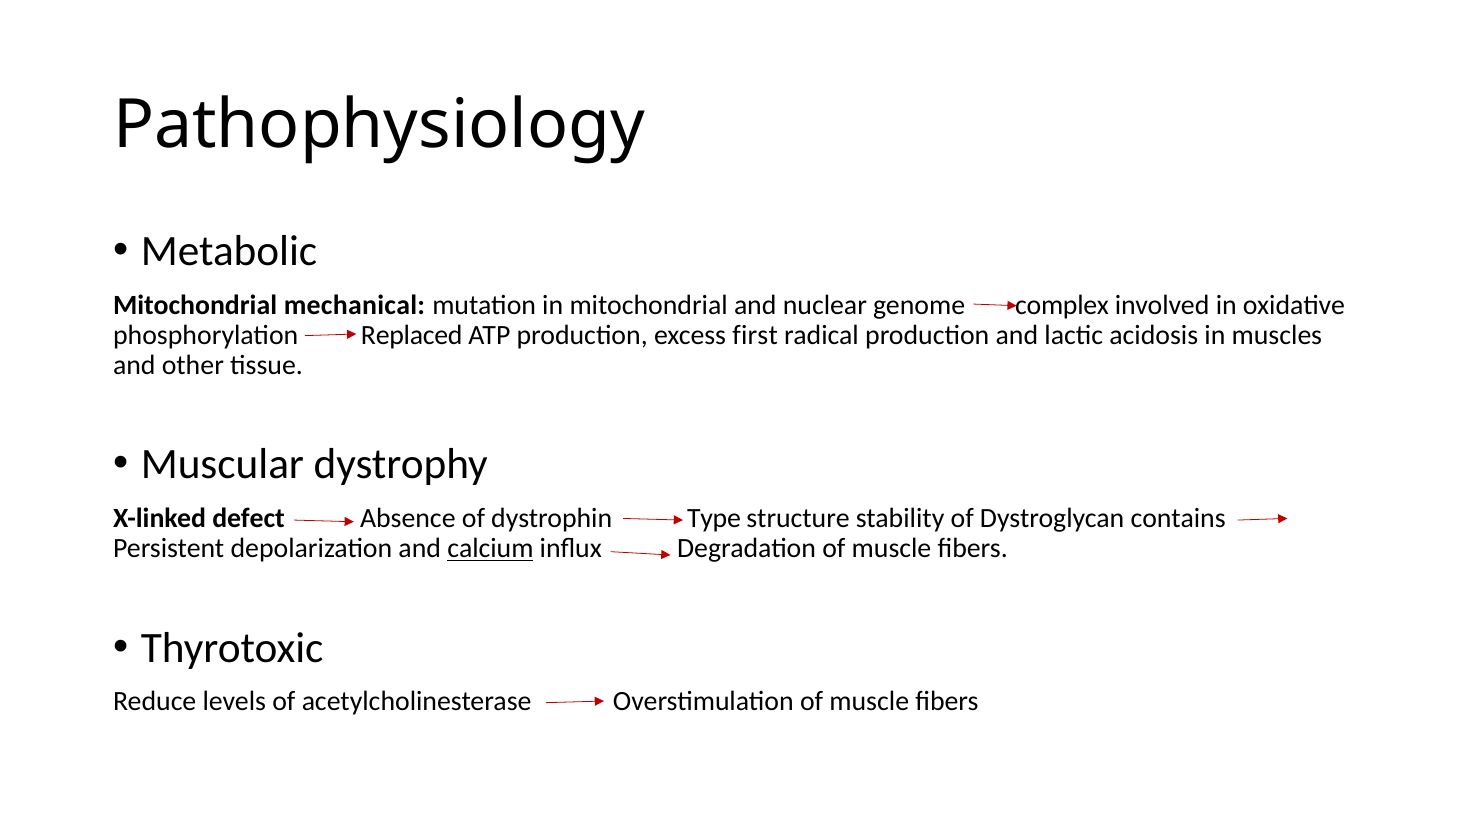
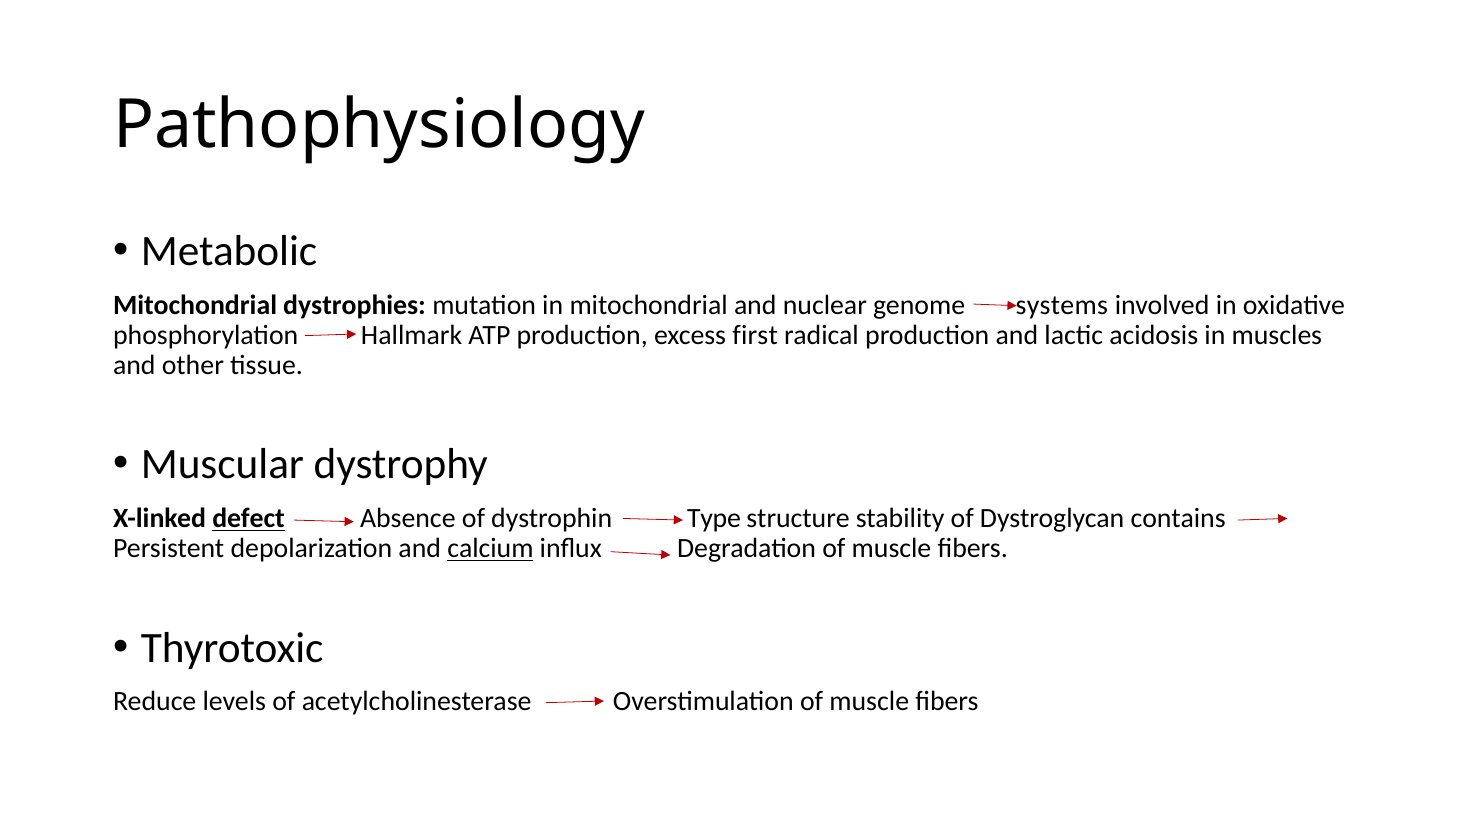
mechanical: mechanical -> dystrophies (355, 305)
complex: complex -> systems (1062, 305)
Replaced: Replaced -> Hallmark (412, 335)
defect underline: none -> present (248, 518)
